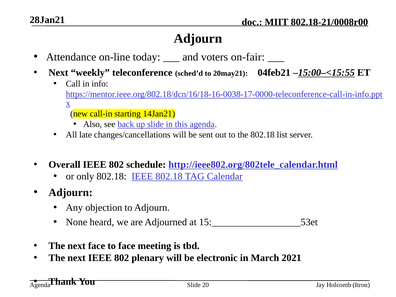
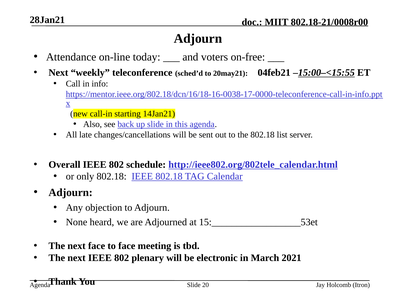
on-fair: on-fair -> on-free (248, 57)
